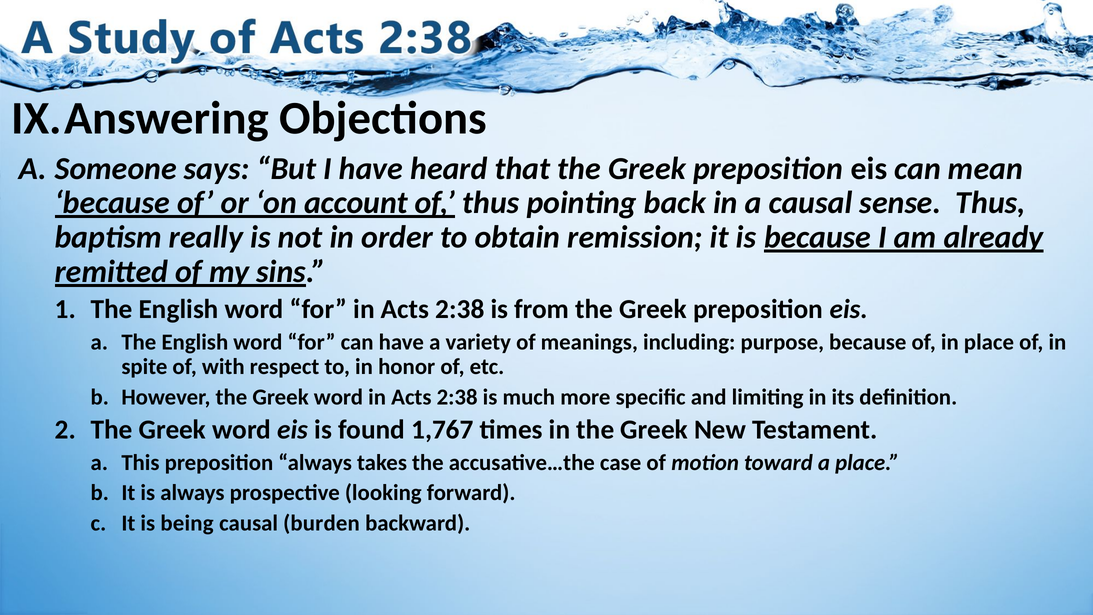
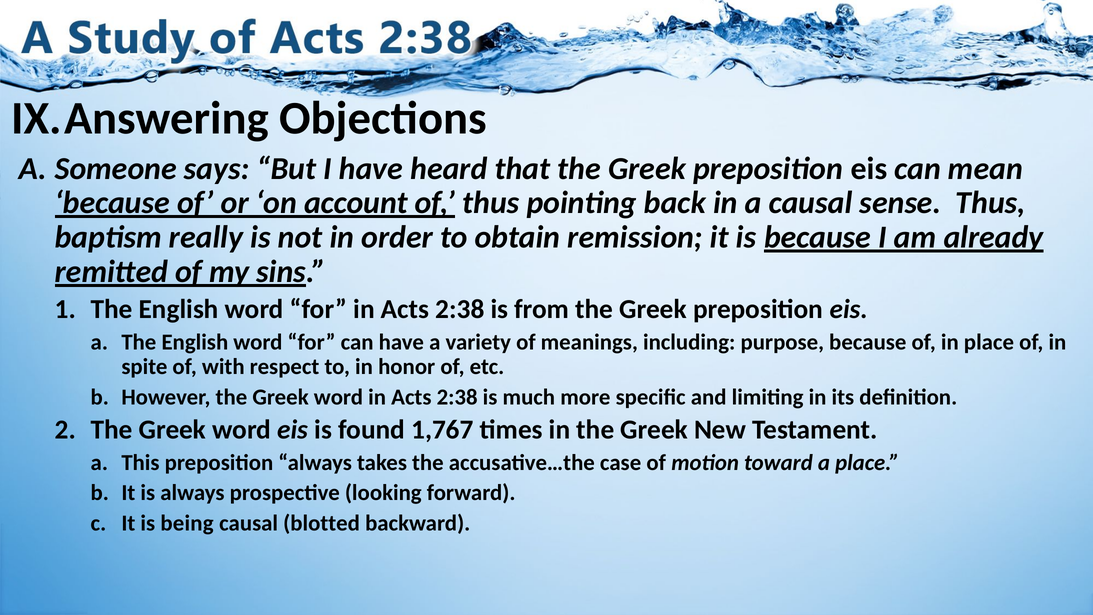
burden: burden -> blotted (322, 523)
